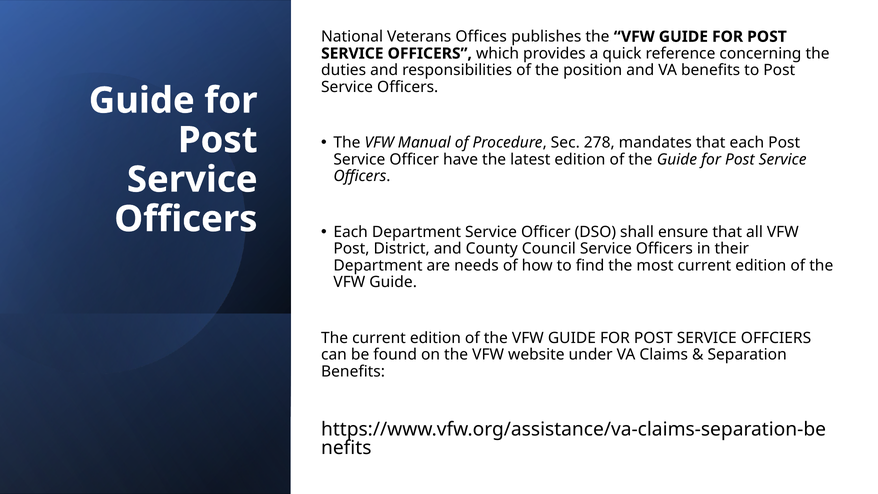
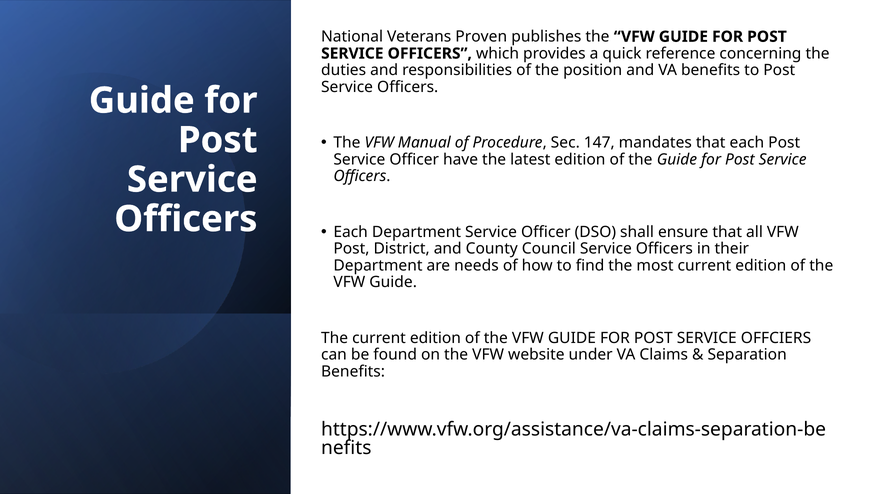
Offices: Offices -> Proven (481, 37)
278: 278 -> 147 (599, 143)
